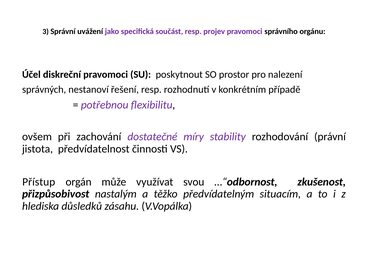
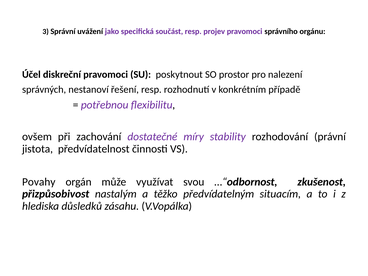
Přístup: Přístup -> Povahy (39, 182)
